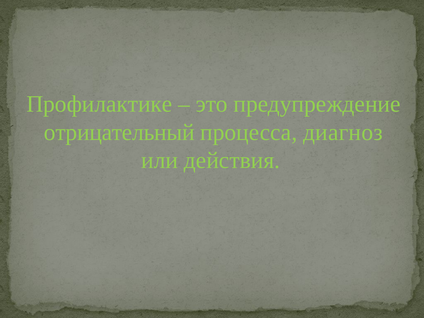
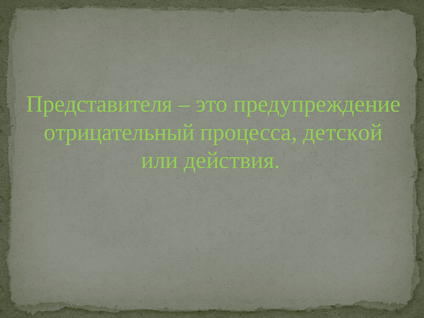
Профилактике: Профилактике -> Представителя (99, 104)
диагноз: диагноз -> детской (343, 132)
